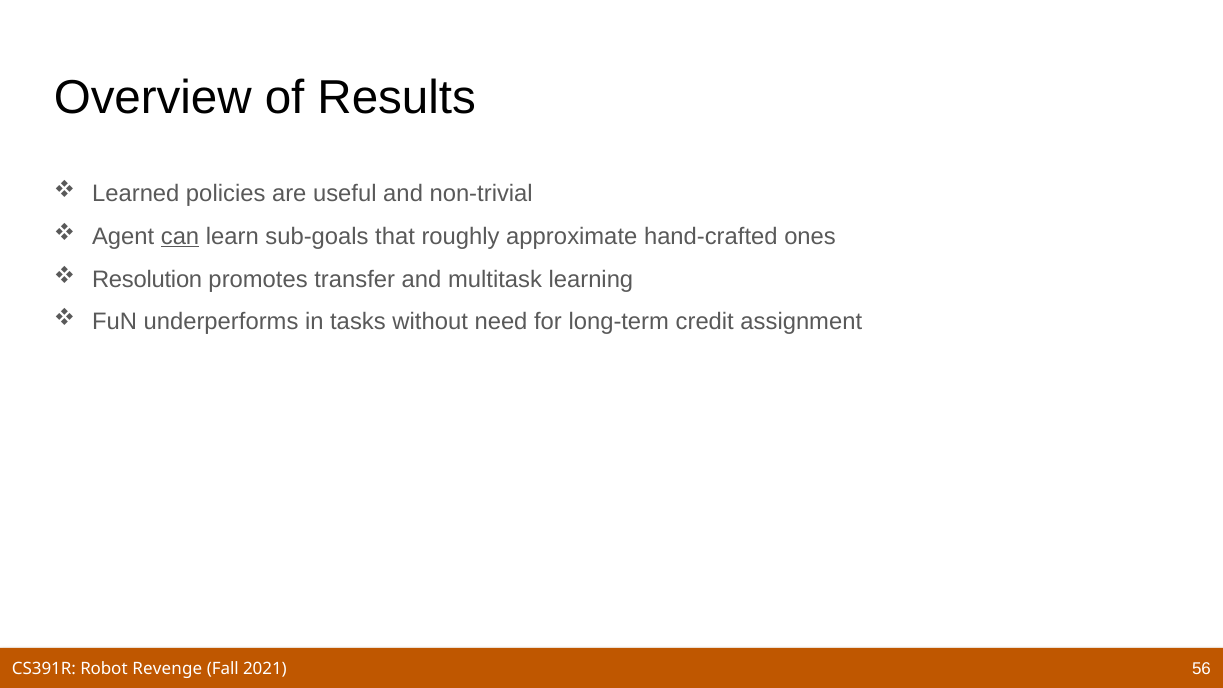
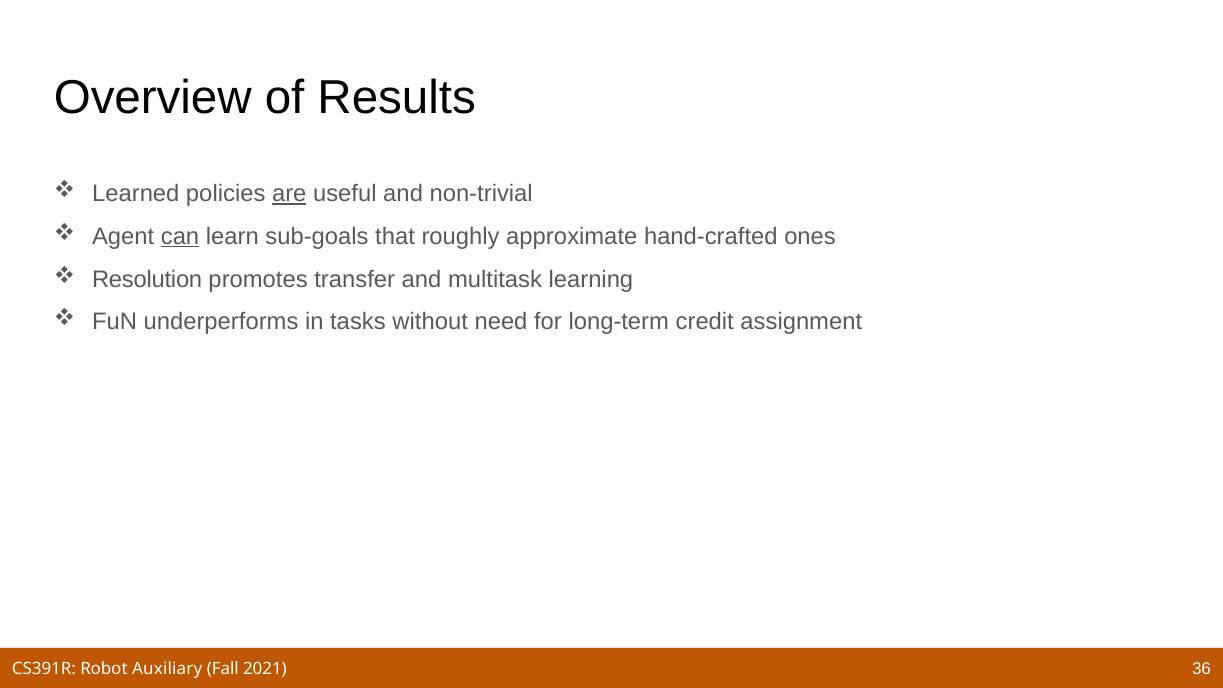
are underline: none -> present (289, 194)
Revenge: Revenge -> Auxiliary (167, 669)
56: 56 -> 36 (1201, 669)
